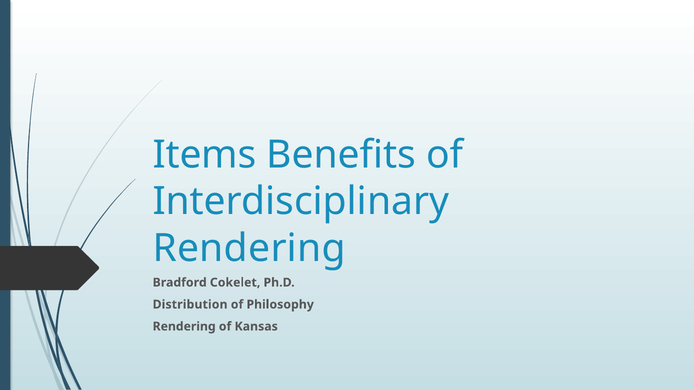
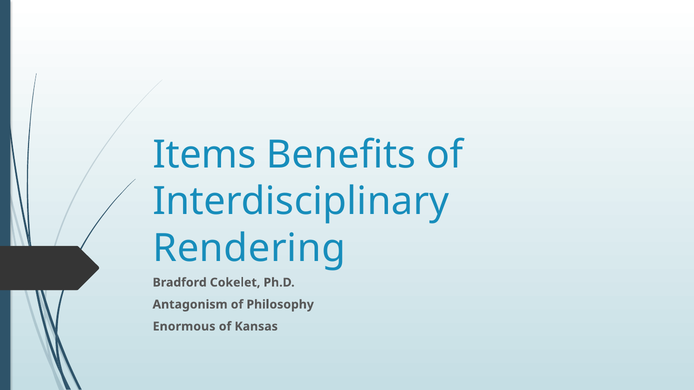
Distribution: Distribution -> Antagonism (190, 305)
Rendering: Rendering -> Enormous (184, 327)
